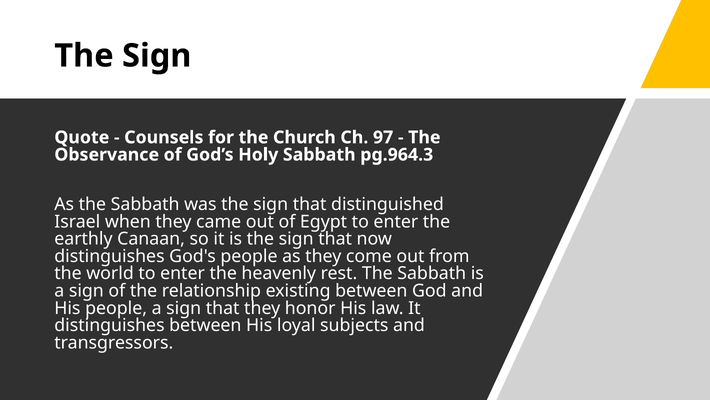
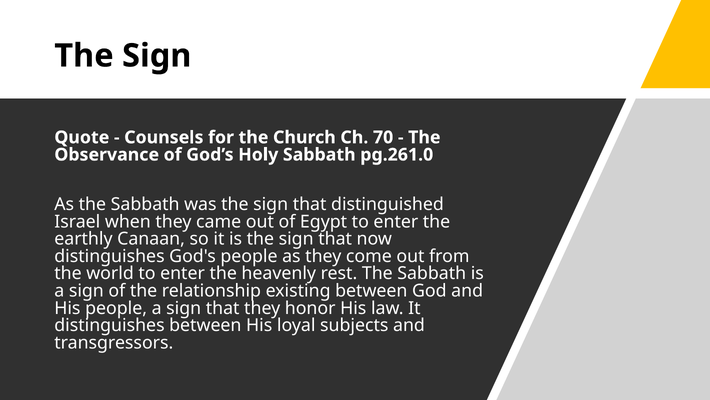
97: 97 -> 70 (383, 137)
pg.964.3: pg.964.3 -> pg.261.0 (397, 154)
